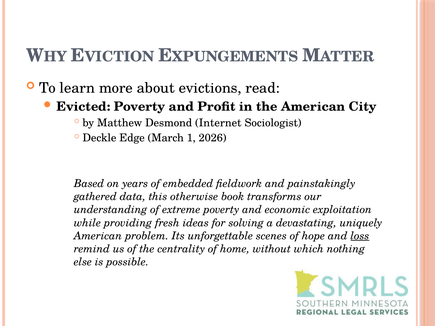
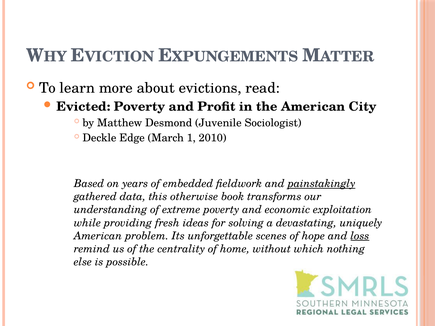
Internet: Internet -> Juvenile (218, 123)
2026: 2026 -> 2010 (213, 138)
painstakingly underline: none -> present (322, 184)
